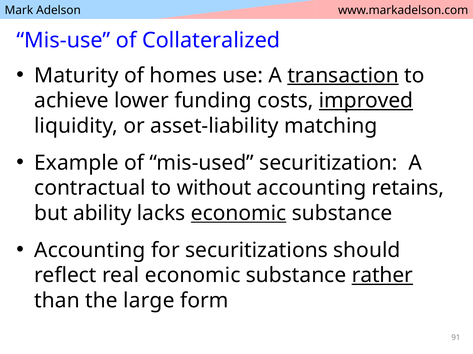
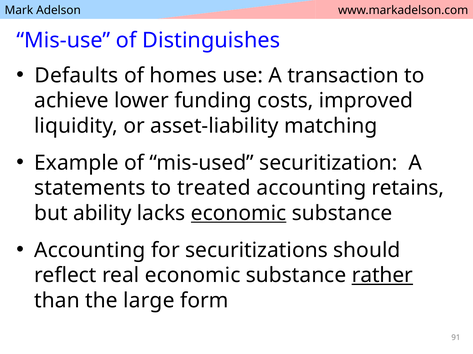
Collateralized: Collateralized -> Distinguishes (211, 41)
Maturity: Maturity -> Defaults (76, 76)
transaction underline: present -> none (343, 76)
improved underline: present -> none (366, 101)
contractual: contractual -> statements (90, 188)
without: without -> treated (214, 188)
